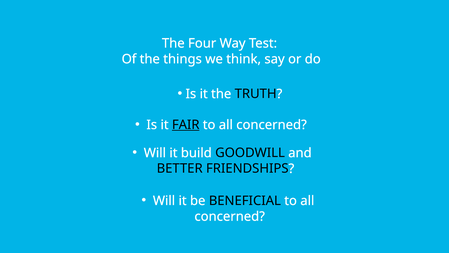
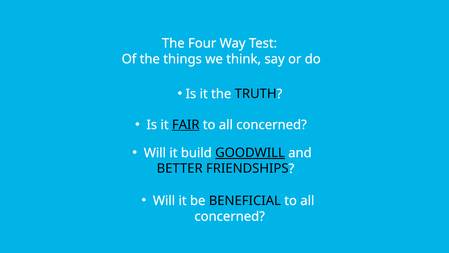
GOODWILL underline: none -> present (250, 153)
